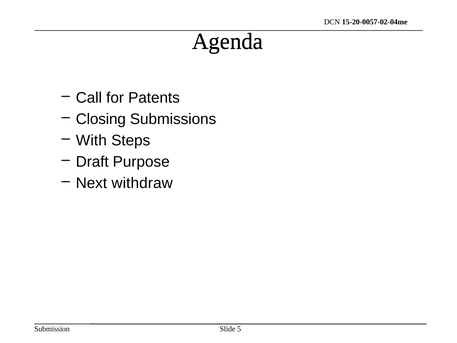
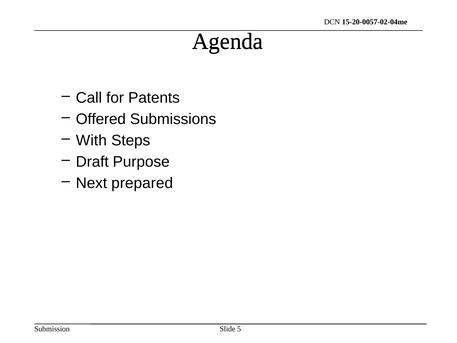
Closing: Closing -> Offered (101, 119)
withdraw: withdraw -> prepared (142, 183)
